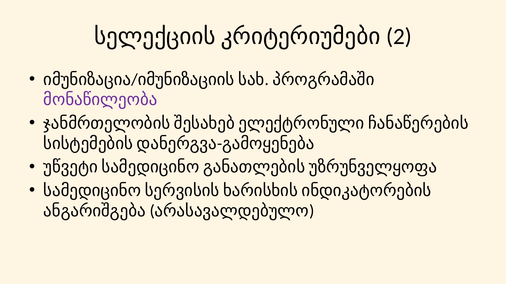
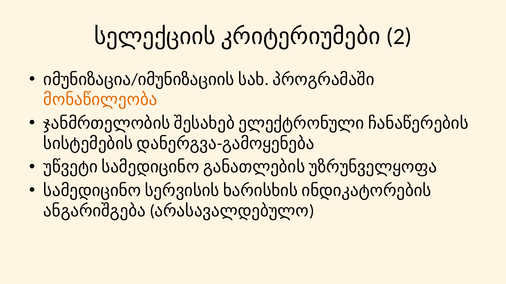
მონაწილეობა colour: purple -> orange (100, 100)
